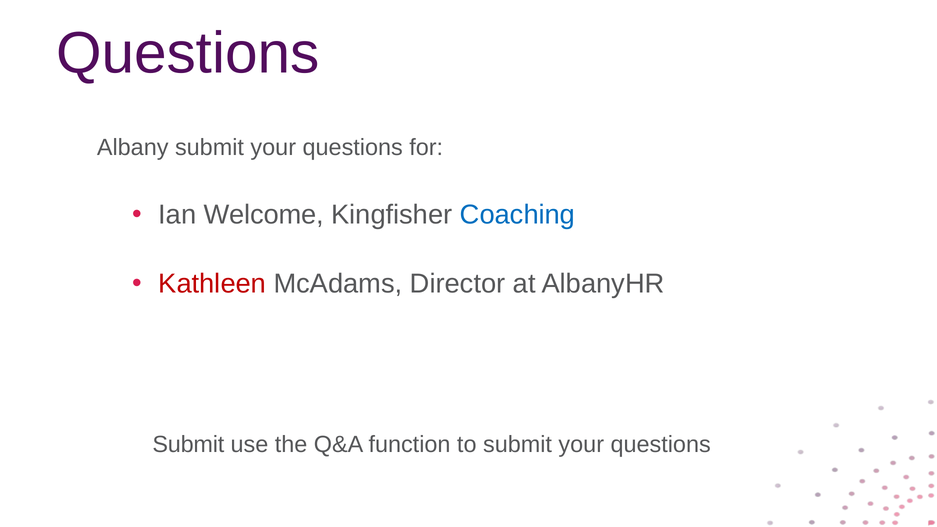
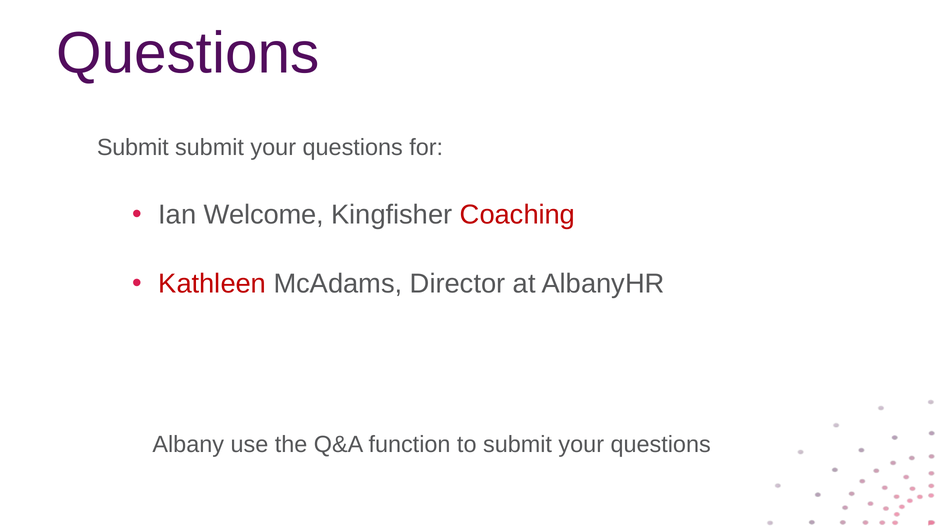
Albany: Albany -> Submit (133, 148)
Coaching colour: blue -> red (518, 215)
Submit: Submit -> Albany (188, 445)
